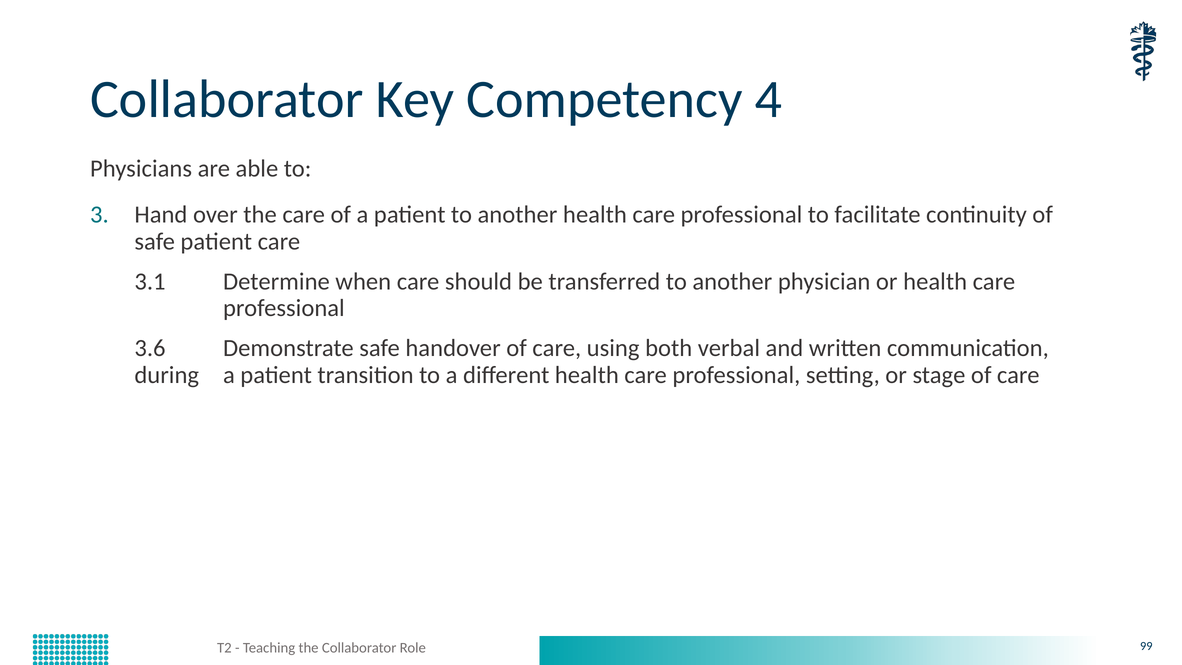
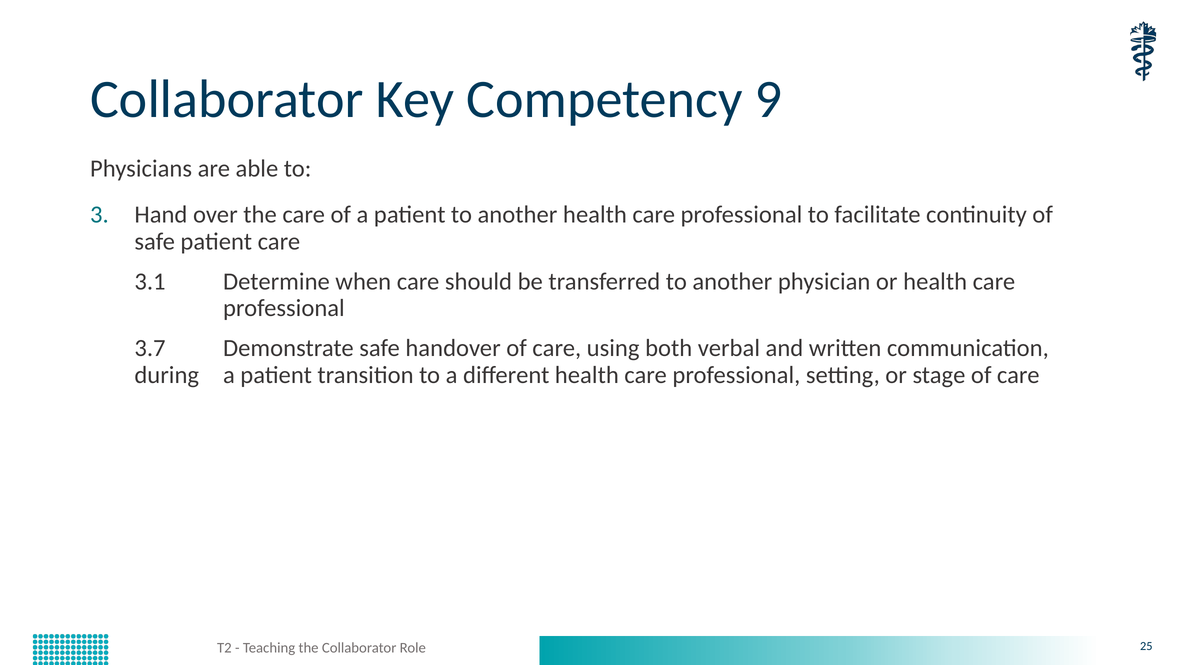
4: 4 -> 9 (768, 99)
3.6: 3.6 -> 3.7 (150, 348)
99: 99 -> 25 (1146, 646)
